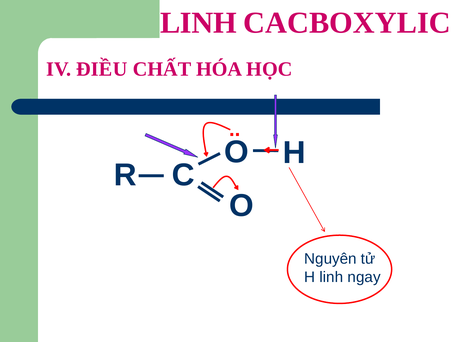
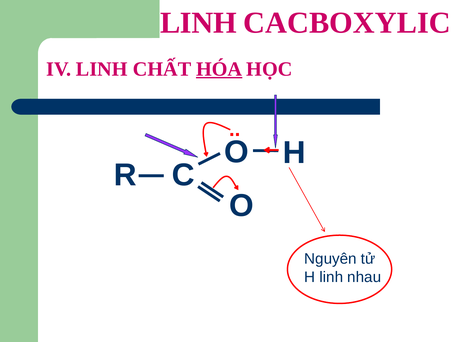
IV ĐIỀU: ĐIỀU -> LINH (102, 69)
HÓA underline: none -> present (219, 69)
ngay: ngay -> nhau (364, 277)
